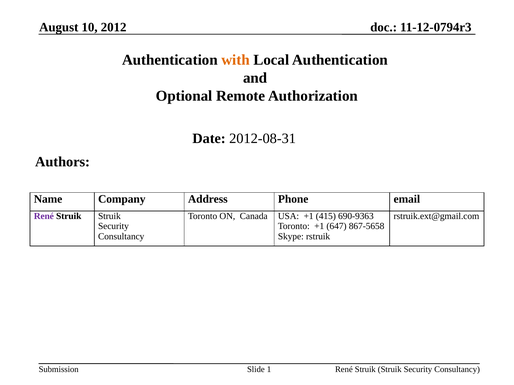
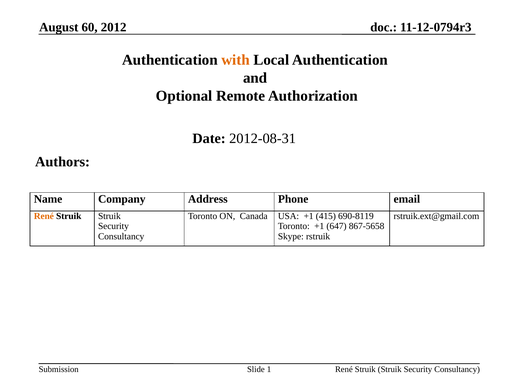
10: 10 -> 60 (90, 27)
René colour: purple -> orange (44, 216)
690-9363: 690-9363 -> 690-8119 (356, 216)
